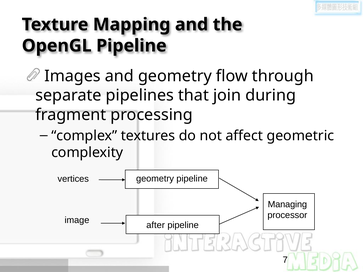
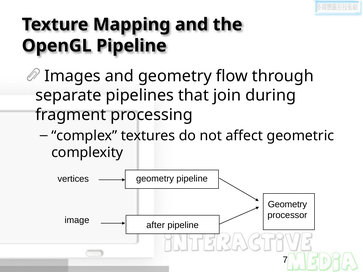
Managing: Managing -> Geometry (287, 204)
